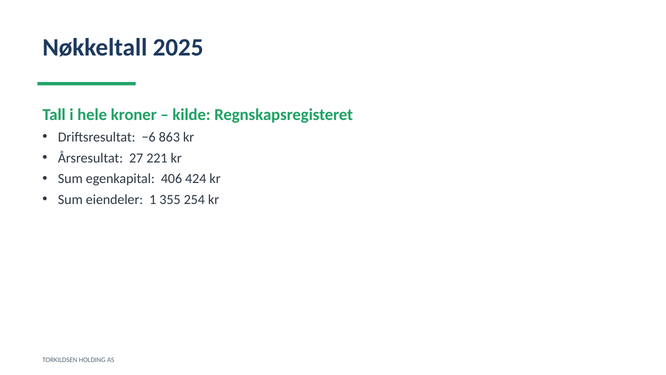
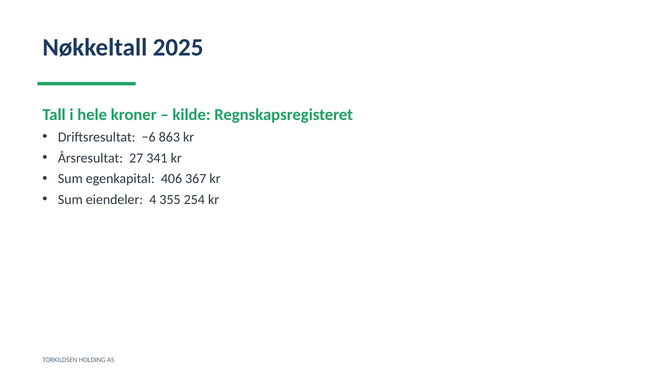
221: 221 -> 341 (157, 158)
424: 424 -> 367 (196, 179)
1: 1 -> 4 (153, 199)
